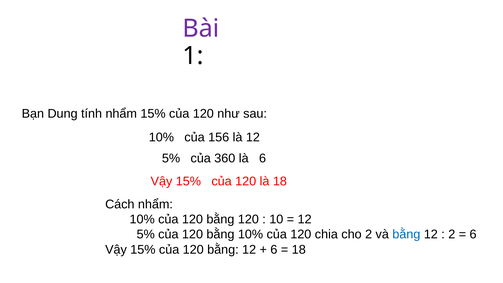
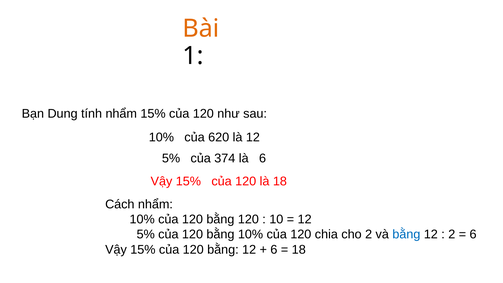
Bài colour: purple -> orange (201, 29)
156: 156 -> 620 (219, 137)
360: 360 -> 374 (225, 158)
